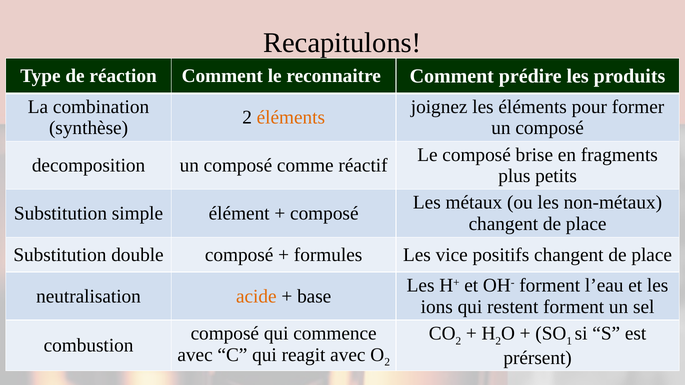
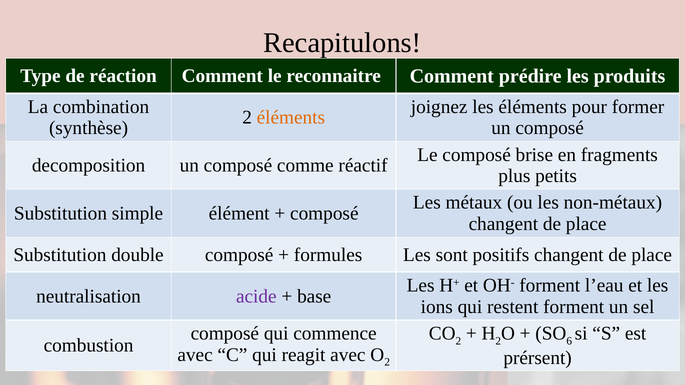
vice: vice -> sont (452, 255)
acide colour: orange -> purple (256, 296)
1: 1 -> 6 (569, 341)
